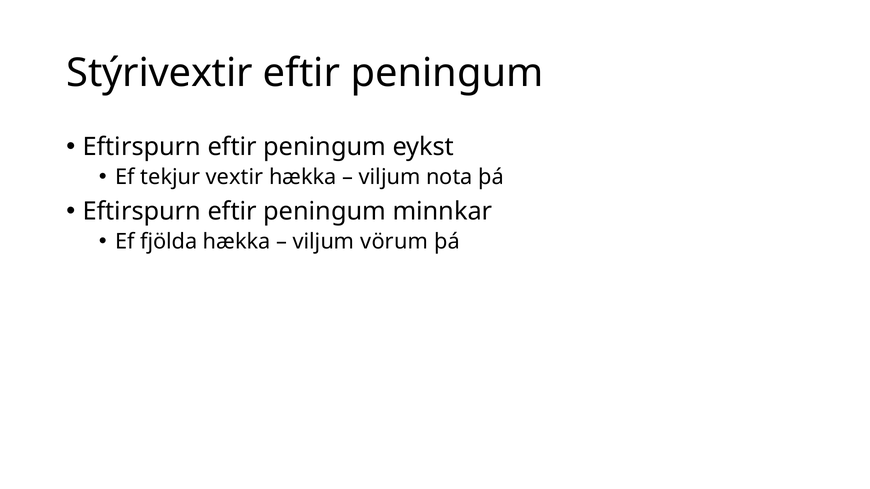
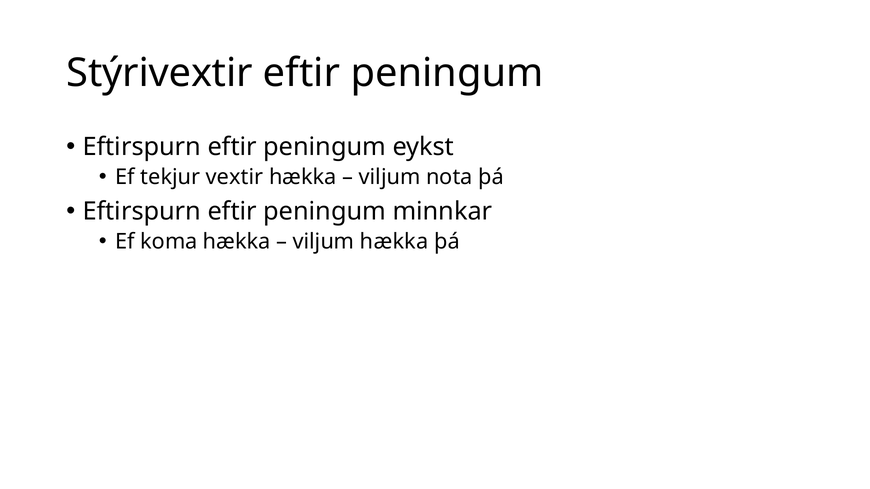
fjölda: fjölda -> koma (169, 242)
viljum vörum: vörum -> hækka (394, 242)
